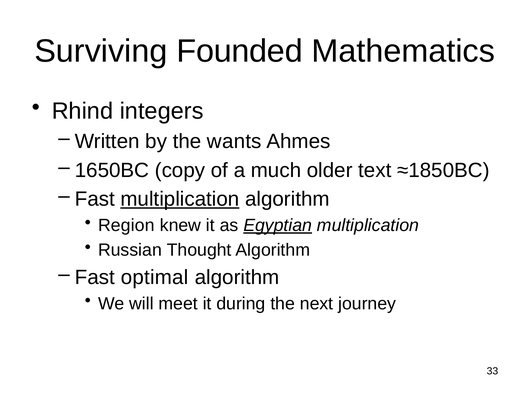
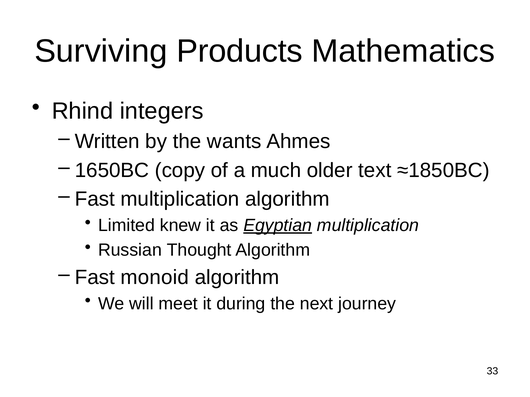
Founded: Founded -> Products (240, 51)
multiplication underline: present -> none (180, 199)
Region: Region -> Limited (126, 226)
optimal: optimal -> monoid (155, 278)
